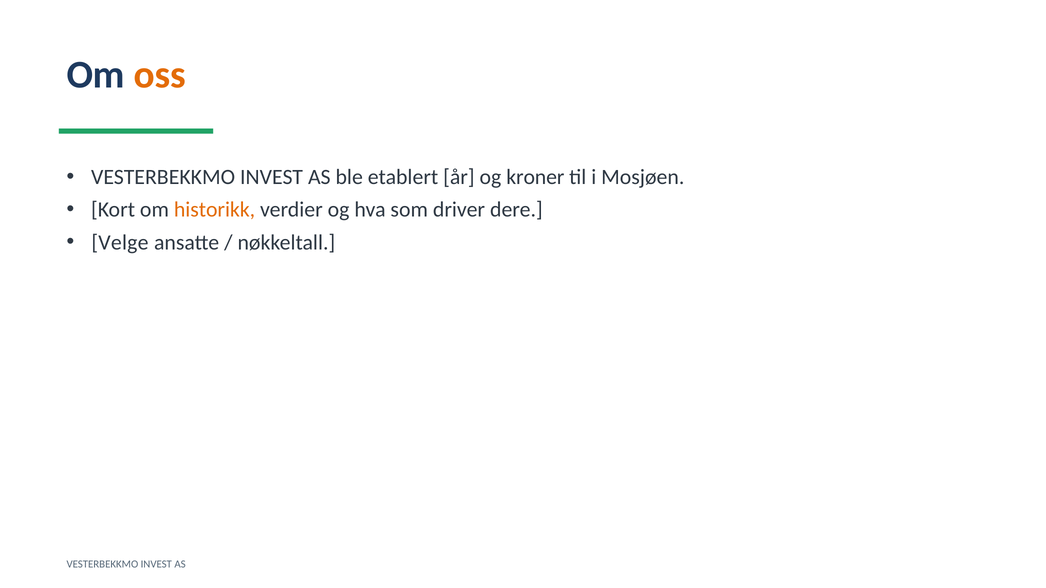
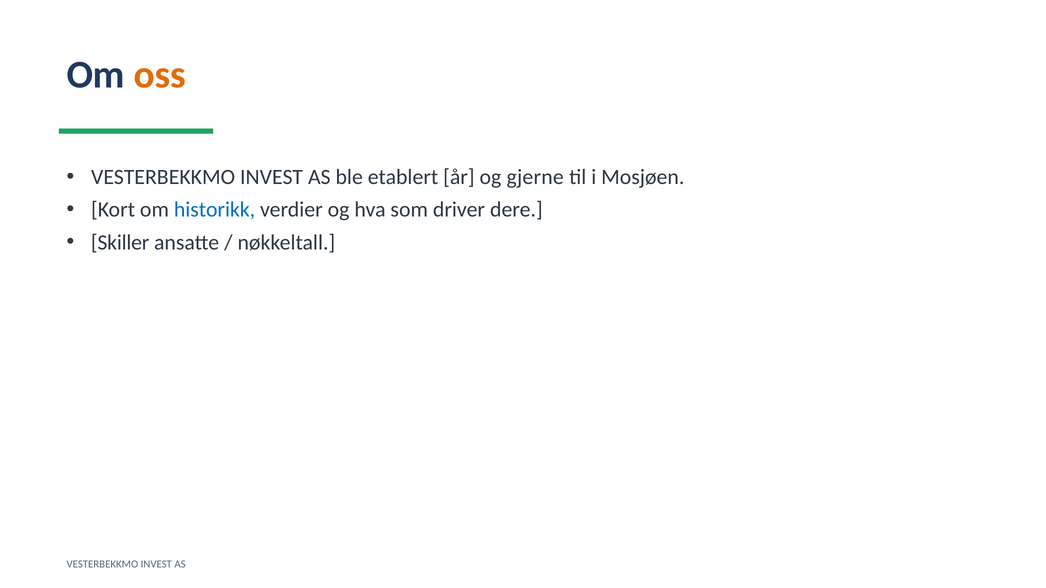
kroner: kroner -> gjerne (535, 177)
historikk colour: orange -> blue (215, 210)
Velge: Velge -> Skiller (120, 243)
